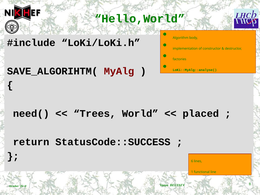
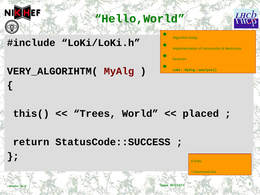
SAVE_ALGORIHTM(: SAVE_ALGORIHTM( -> VERY_ALGORIHTM( (52, 71)
need(: need( -> this( (31, 114)
